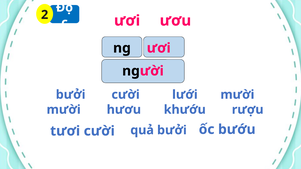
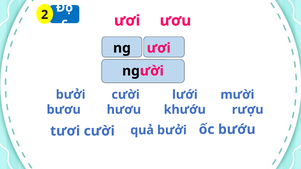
mười: mười -> bươu (64, 110)
